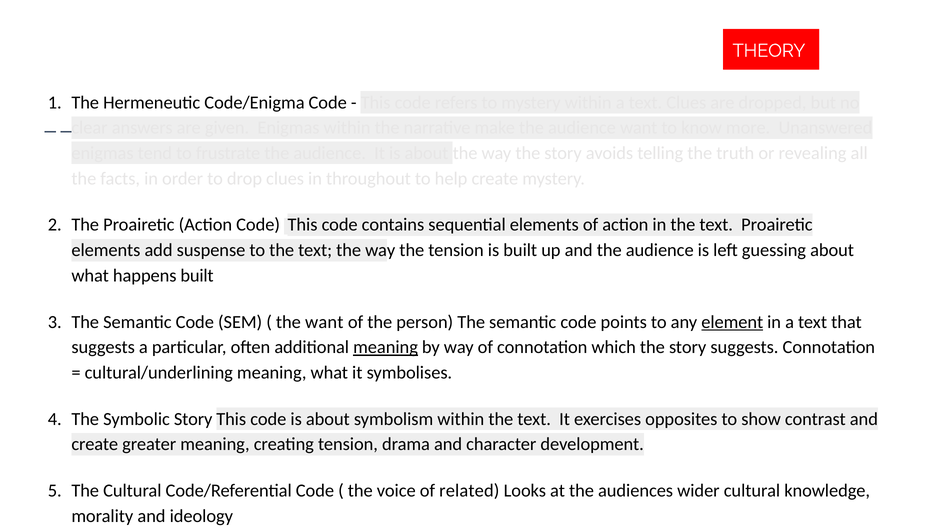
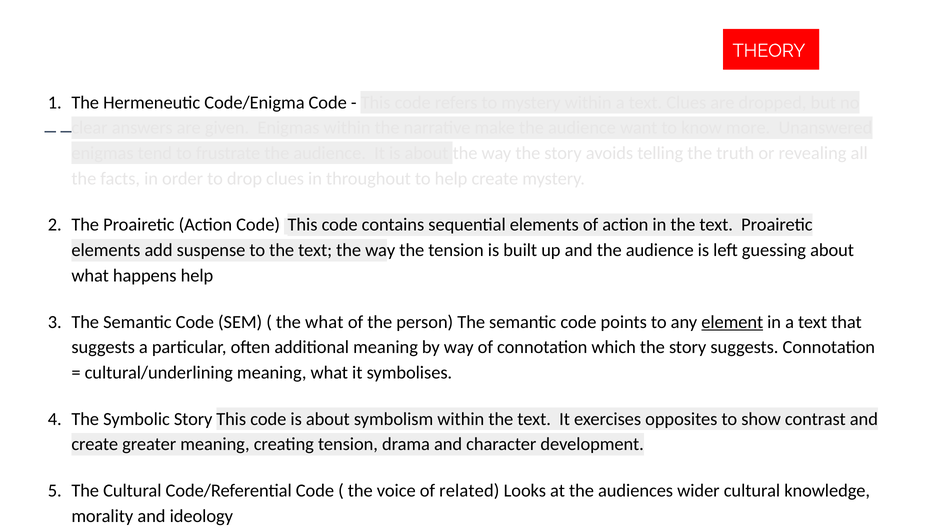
happens built: built -> help (197, 276)
the want: want -> what (324, 322)
meaning underline: present -> none (386, 347)
